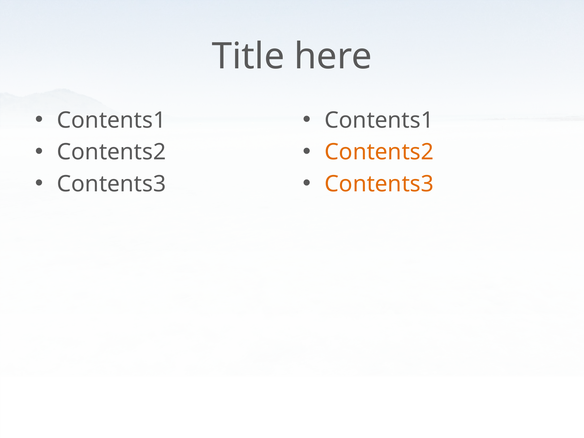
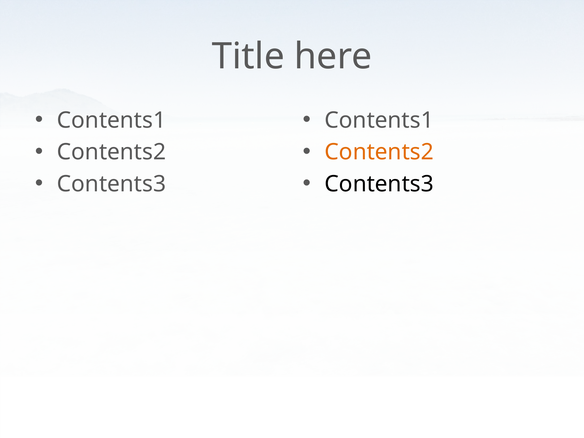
Contents3 colour: orange -> black (379, 184)
